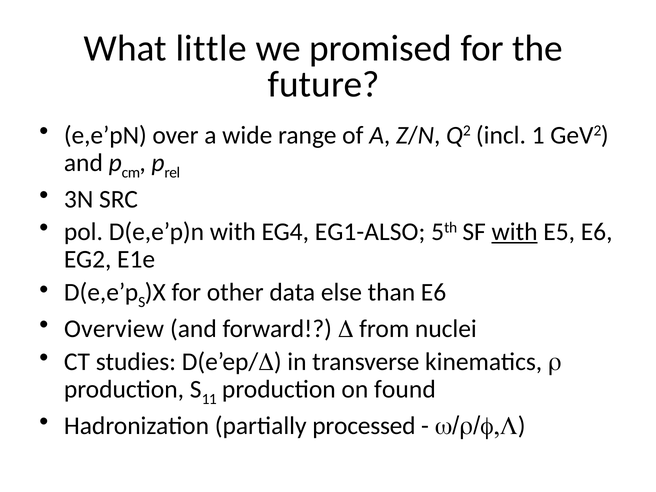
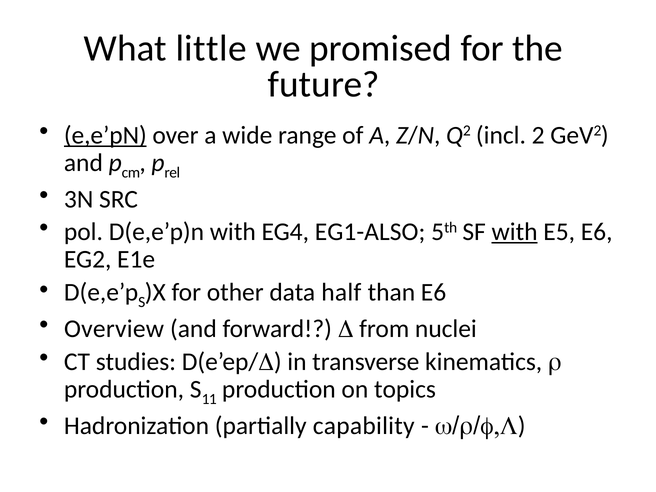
e,e’pN underline: none -> present (105, 135)
1: 1 -> 2 (538, 135)
else: else -> half (341, 292)
found: found -> topics (405, 389)
processed: processed -> capability (364, 426)
